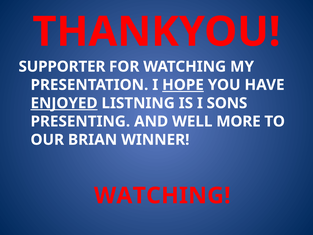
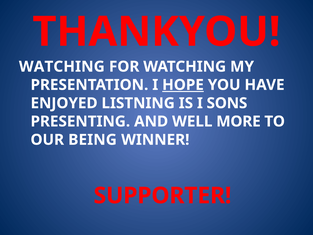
SUPPORTER: SUPPORTER -> WATCHING (62, 67)
ENJOYED underline: present -> none (64, 103)
BRIAN: BRIAN -> BEING (93, 140)
WATCHING: WATCHING -> SUPPORTER (162, 195)
